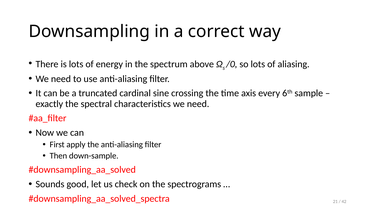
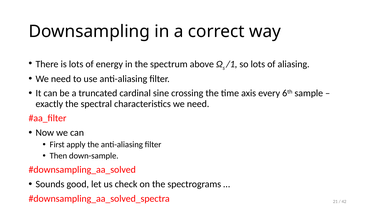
/0: /0 -> /1 (232, 64)
